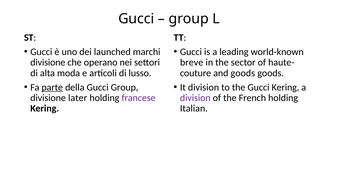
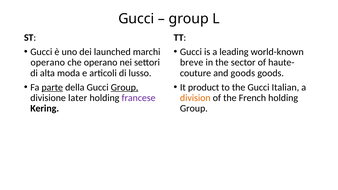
divisione: divisione -> operano (48, 63)
Group underline: none -> present (125, 87)
It division: division -> product (204, 87)
Gucci Kering: Kering -> Italian (285, 87)
division colour: purple -> orange (195, 98)
Italian: Italian -> Group (194, 109)
